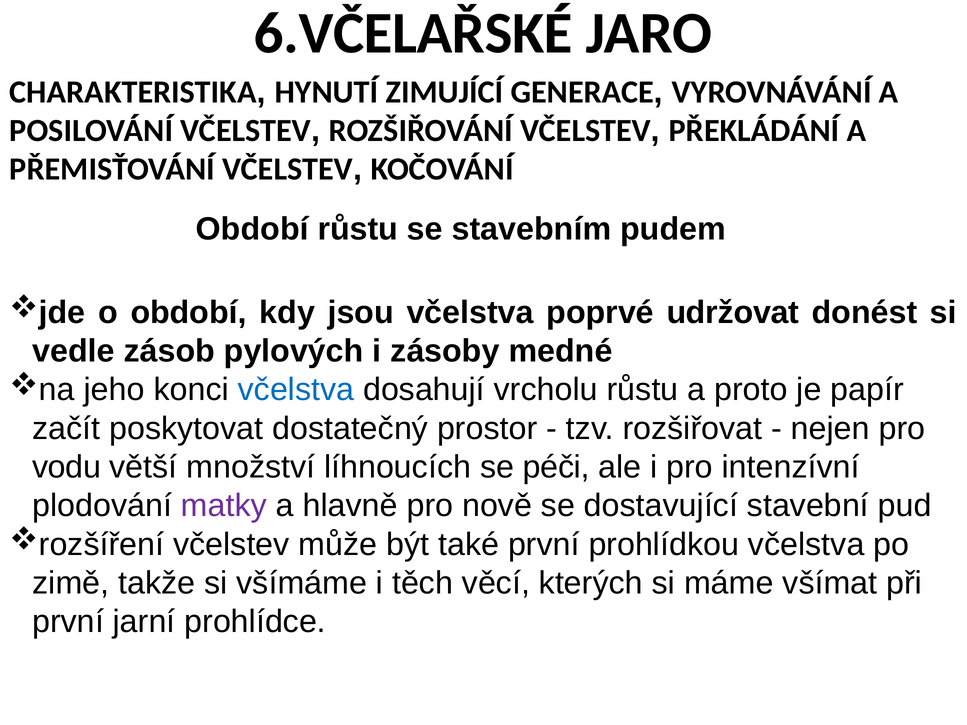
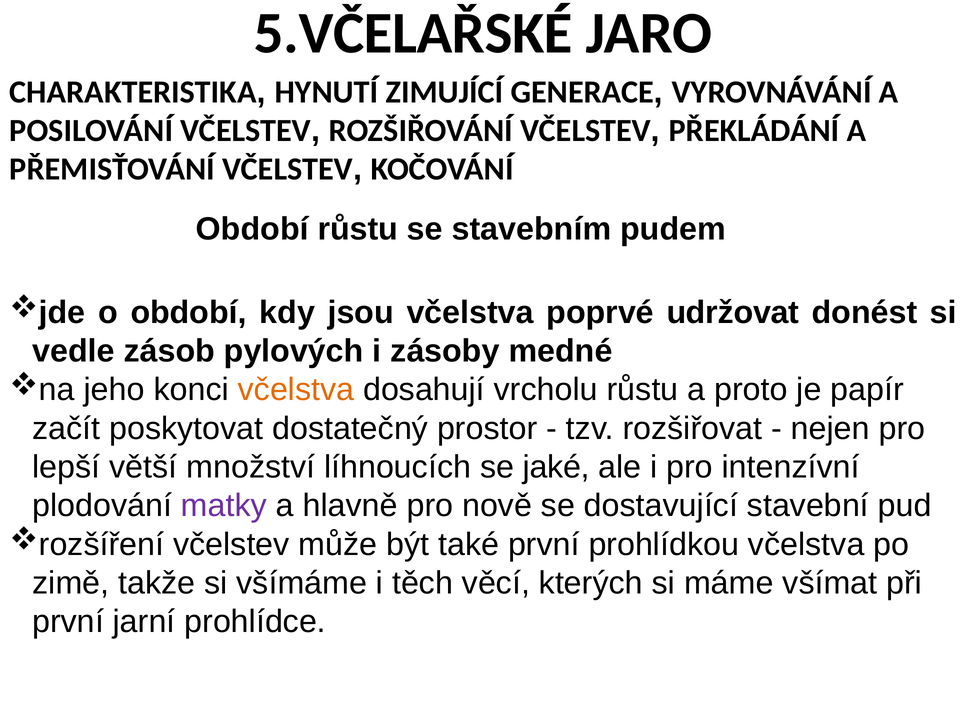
6.VČELAŘSKÉ: 6.VČELAŘSKÉ -> 5.VČELAŘSKÉ (413, 33)
včelstva colour: blue -> orange (296, 390)
vodu: vodu -> lepší (66, 467)
péči: péči -> jaké (556, 467)
